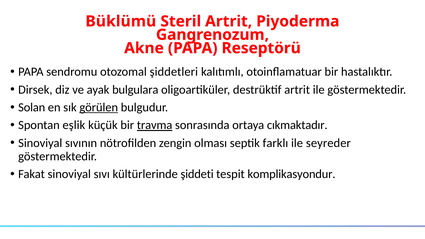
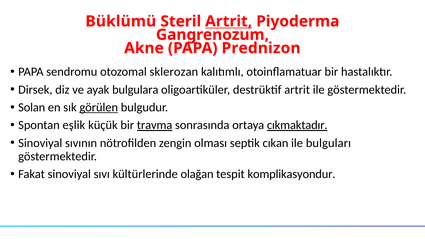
Artrit underline: none -> present (229, 21)
Reseptörü: Reseptörü -> Prednizon (261, 48)
şiddetleri: şiddetleri -> sklerozan (174, 72)
cıkmaktadır underline: none -> present (297, 125)
farklı: farklı -> cıkan (276, 143)
seyreder: seyreder -> bulguları (328, 143)
şiddeti: şiddeti -> olağan (197, 174)
